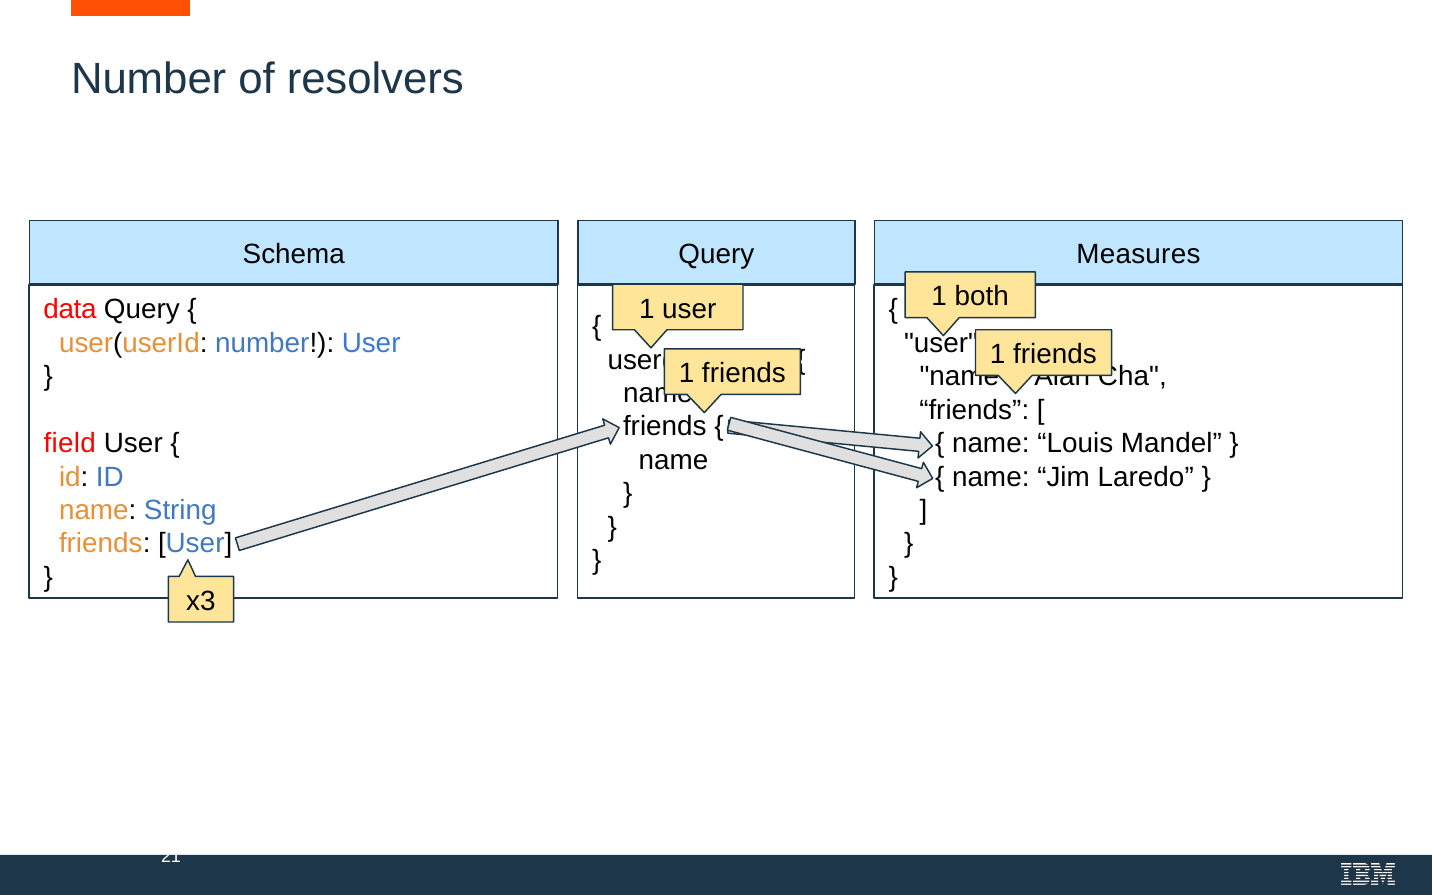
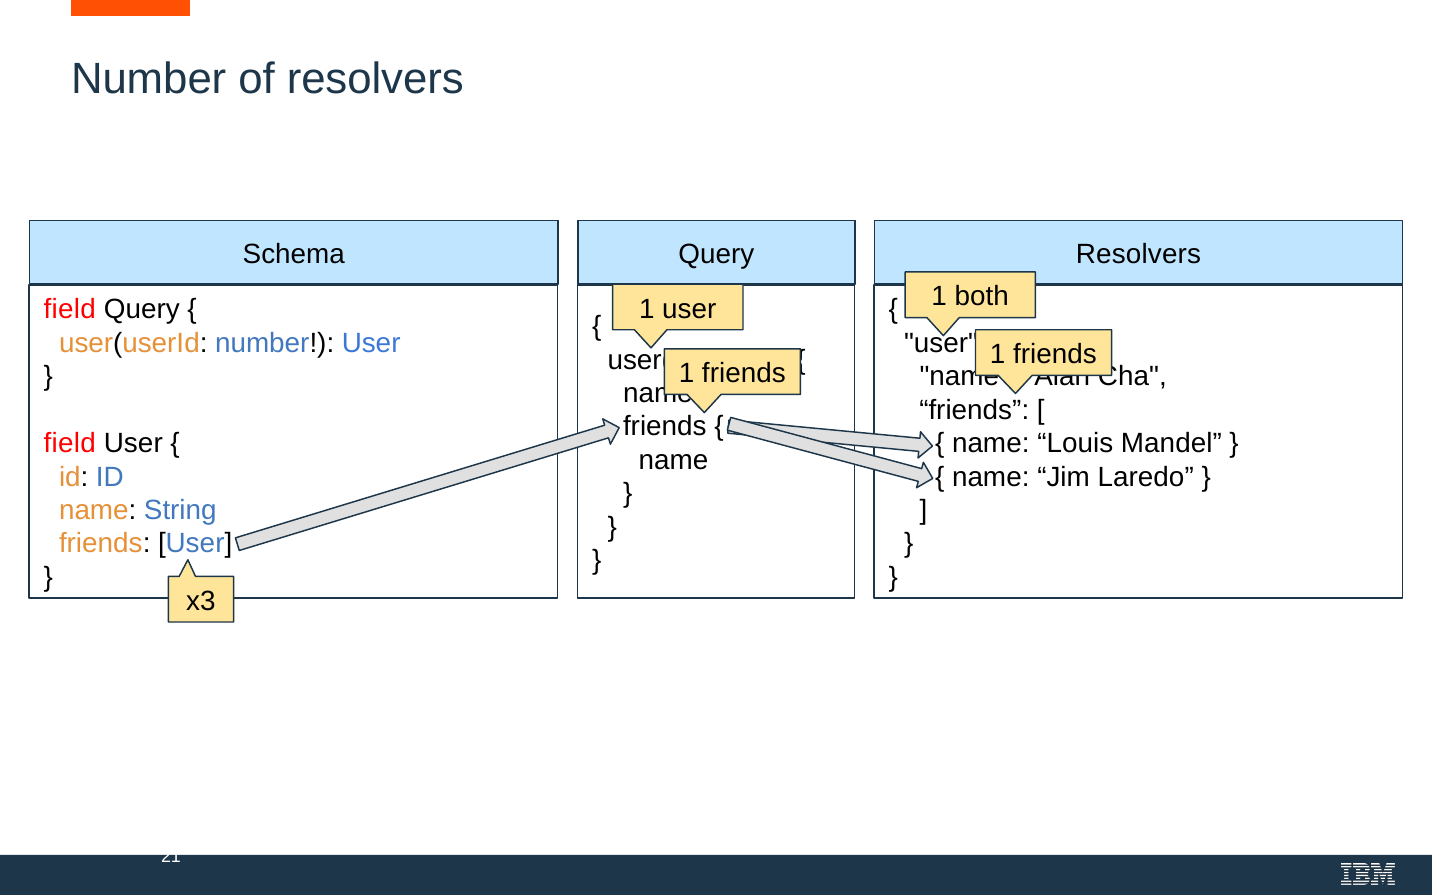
Measures: Measures -> Resolvers (1138, 254)
data: data -> field (70, 310)
